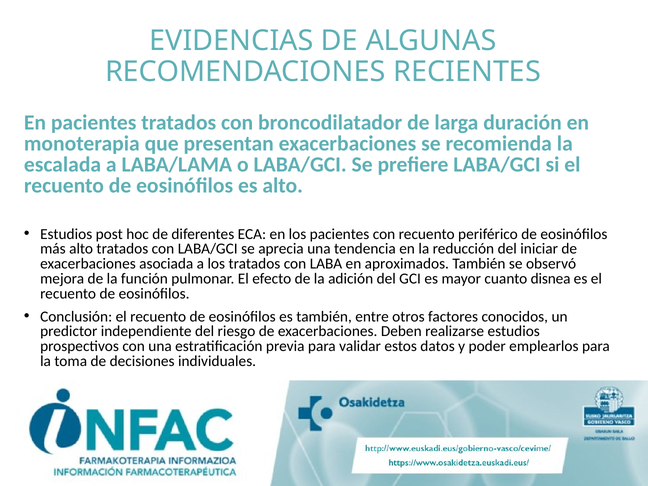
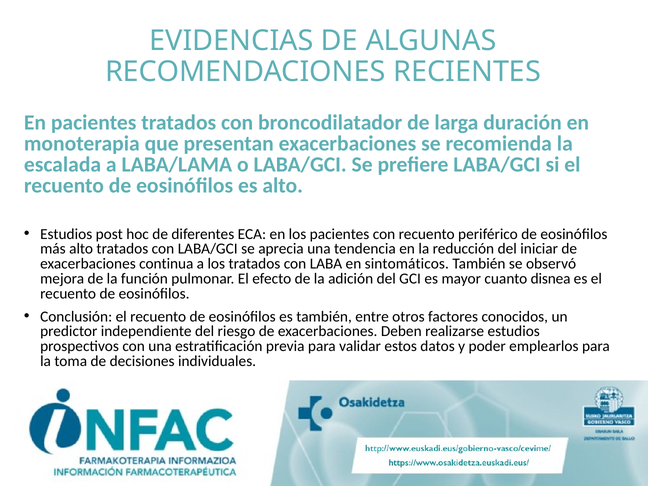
asociada: asociada -> continua (166, 264)
aproximados: aproximados -> sintomáticos (407, 264)
